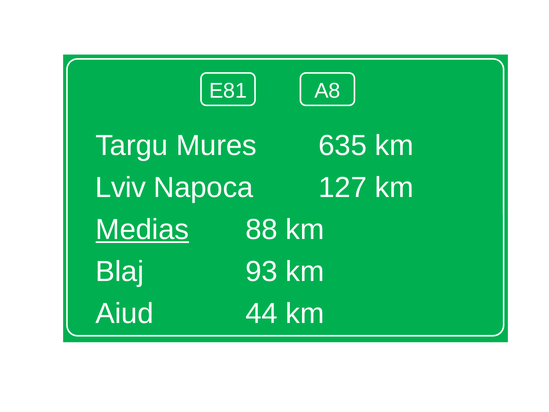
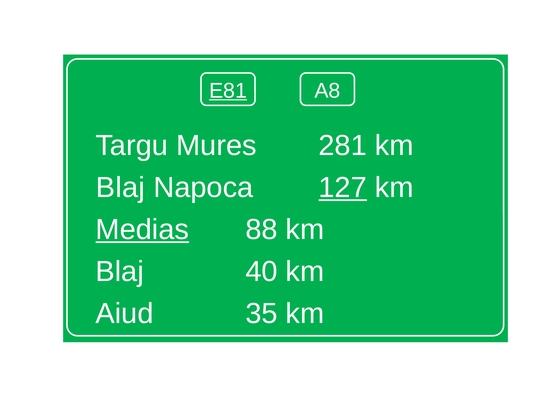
E81 underline: none -> present (228, 91)
635: 635 -> 281 (343, 146)
Lviv: Lviv -> Blaj (120, 188)
127 underline: none -> present (343, 188)
93: 93 -> 40 (261, 271)
44: 44 -> 35 (261, 313)
